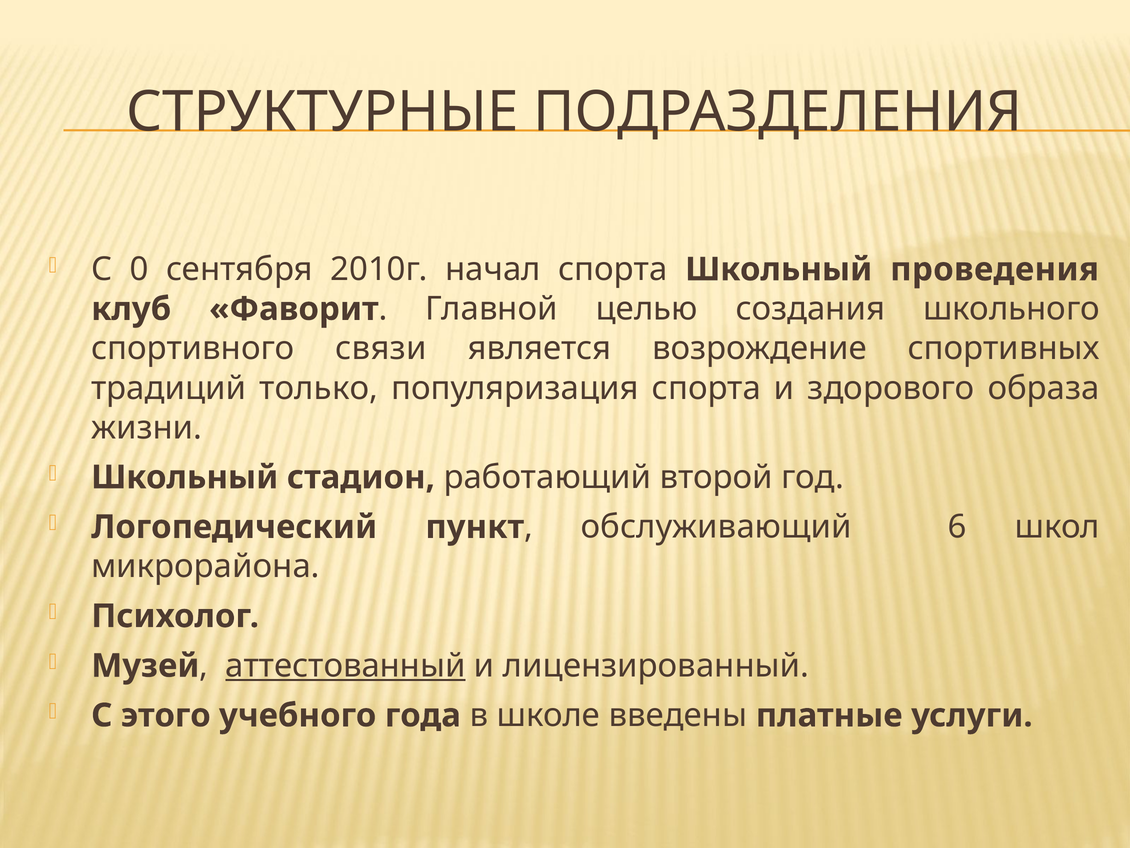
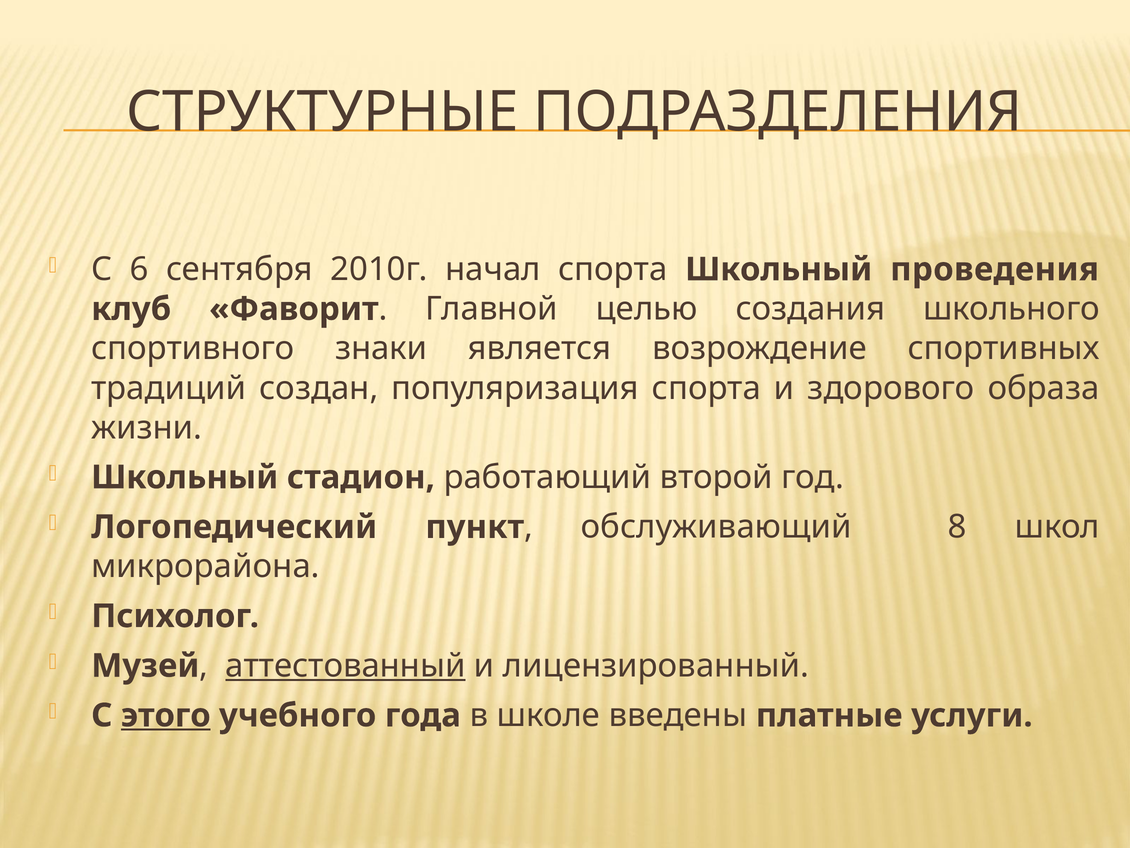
0: 0 -> 6 (139, 269)
связи: связи -> знаки (381, 348)
только: только -> создан (319, 388)
6: 6 -> 8 (957, 527)
этого underline: none -> present (166, 715)
